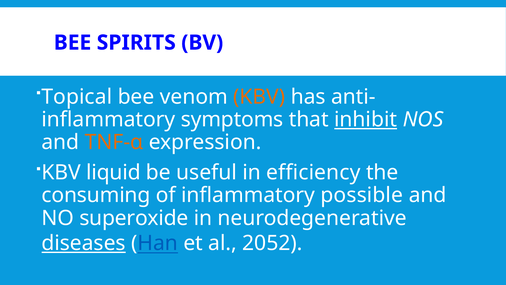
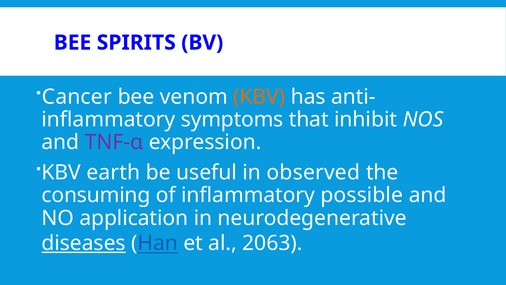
Topical: Topical -> Cancer (77, 97)
inhibit underline: present -> none (366, 119)
TNF-α colour: orange -> purple (114, 142)
liquid: liquid -> earth (113, 172)
efficiency: efficiency -> observed (313, 172)
superoxide: superoxide -> application (134, 218)
2052: 2052 -> 2063 (272, 243)
